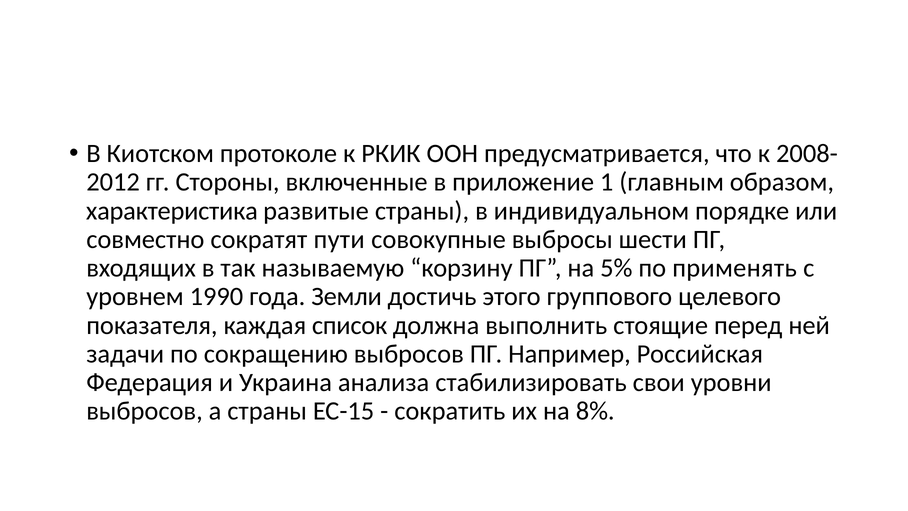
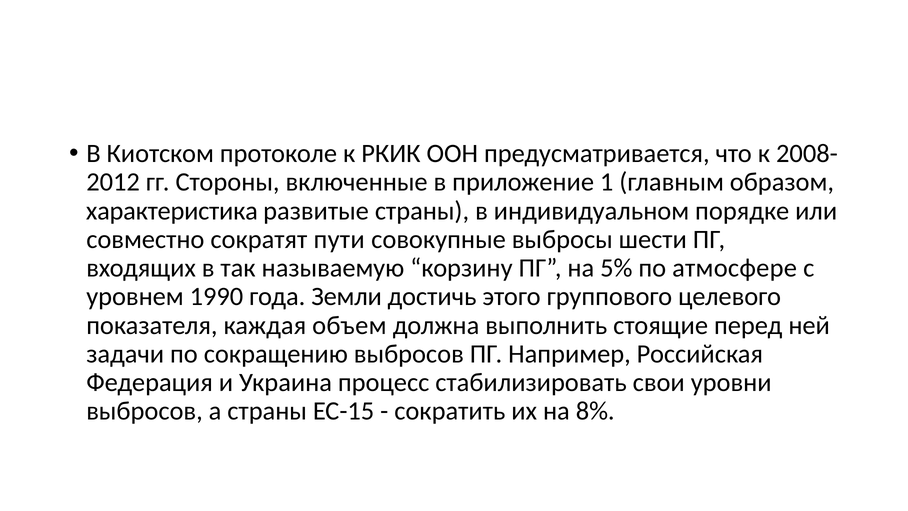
применять: применять -> атмосфере (735, 268)
список: список -> объем (349, 325)
анализа: анализа -> процесс (384, 382)
